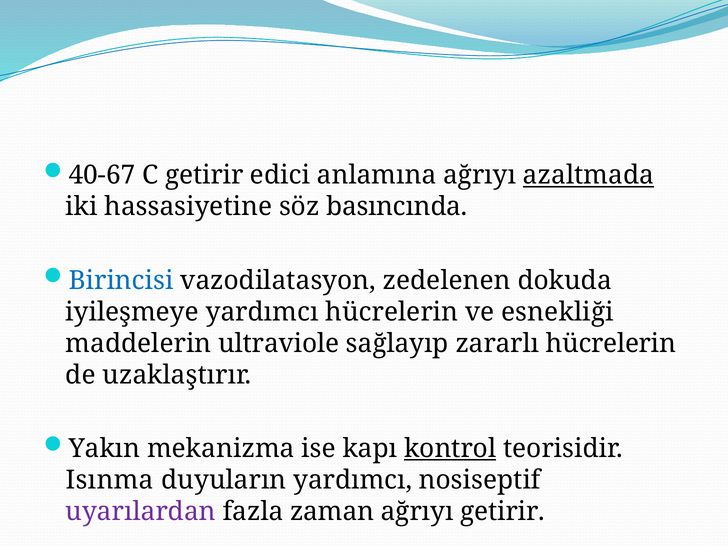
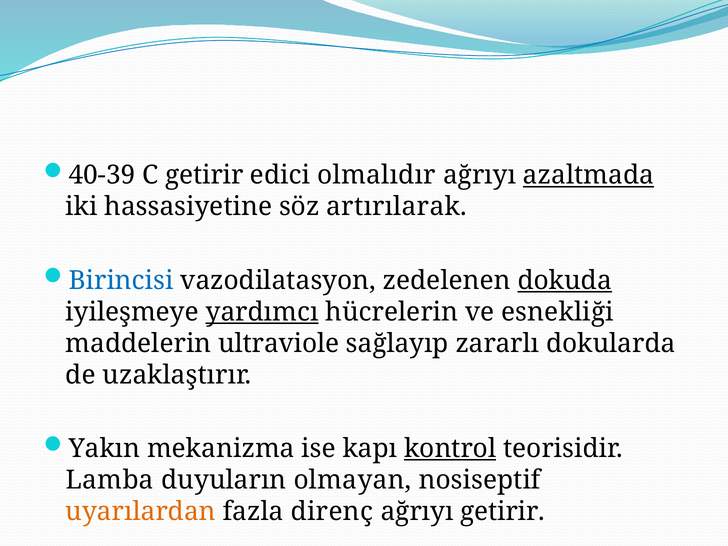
40-67: 40-67 -> 40-39 (102, 175)
anlamına: anlamına -> olmalıdır (376, 175)
basıncında: basıncında -> artırılarak (397, 207)
dokuda underline: none -> present (565, 280)
yardımcı underline: none -> present (262, 312)
zararlı hücrelerin: hücrelerin -> dokularda (611, 343)
Isınma: Isınma -> Lamba (110, 480)
duyuların yardımcı: yardımcı -> olmayan (353, 480)
uyarılardan colour: purple -> orange (141, 512)
zaman: zaman -> direnç (332, 512)
